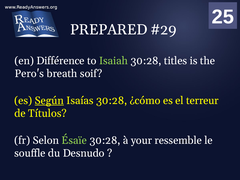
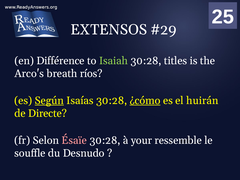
PREPARED: PREPARED -> EXTENSOS (109, 30)
Pero's: Pero's -> Arco's (29, 74)
soif: soif -> ríos (91, 74)
¿cómo underline: none -> present (145, 101)
terreur: terreur -> huirán (202, 101)
Títulos: Títulos -> Directe (47, 113)
Ésaïe colour: light green -> pink (74, 140)
